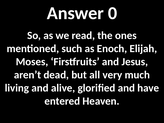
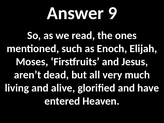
0: 0 -> 9 (113, 13)
